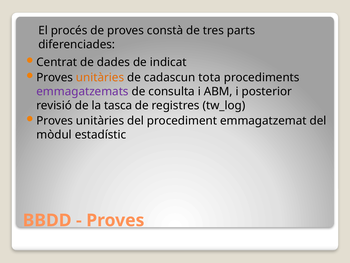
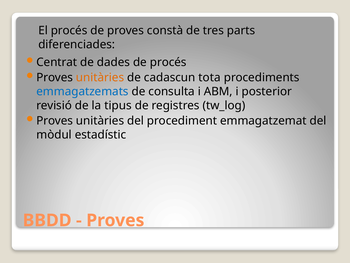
de indicat: indicat -> procés (168, 62)
emmagatzemats colour: purple -> blue (82, 91)
tasca: tasca -> tipus (118, 105)
